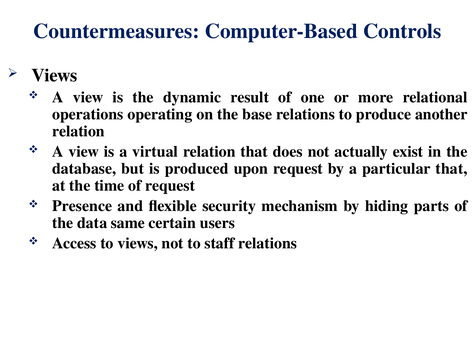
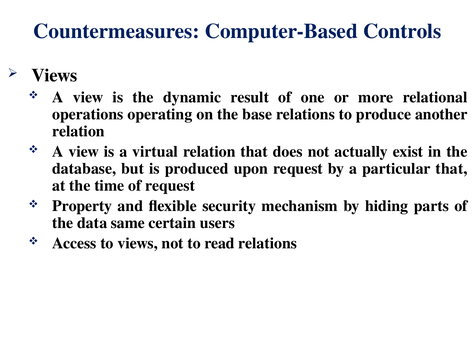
Presence: Presence -> Property (82, 206)
staff: staff -> read (220, 243)
